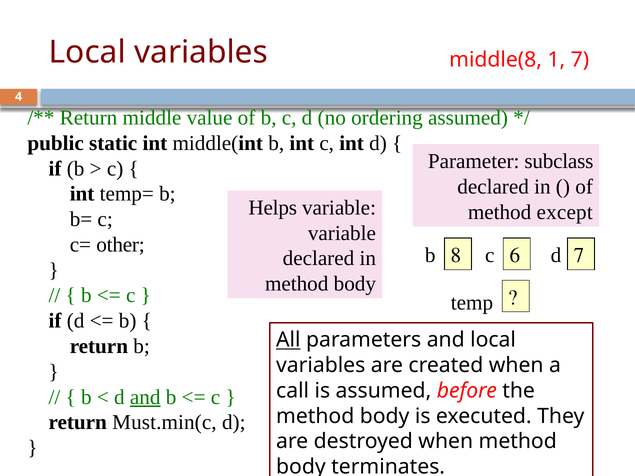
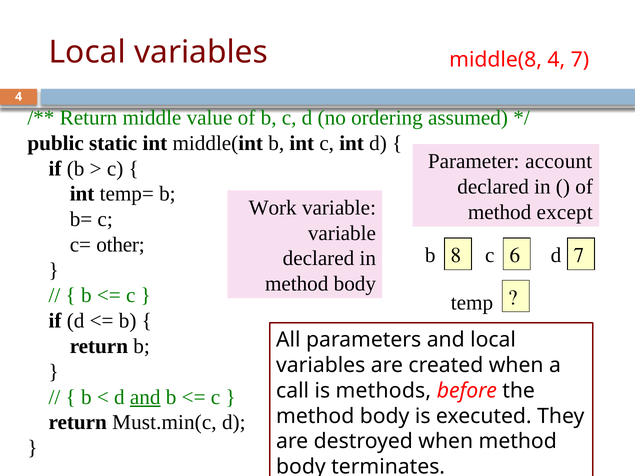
middle(8 1: 1 -> 4 (556, 60)
subclass: subclass -> account (559, 161)
Helps: Helps -> Work (273, 208)
All underline: present -> none (288, 340)
is assumed: assumed -> methods (383, 391)
